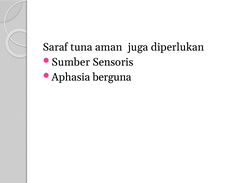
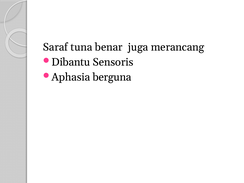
aman: aman -> benar (109, 47)
diperlukan: diperlukan -> merancang (178, 47)
Sumber: Sumber -> Dibantu (71, 62)
